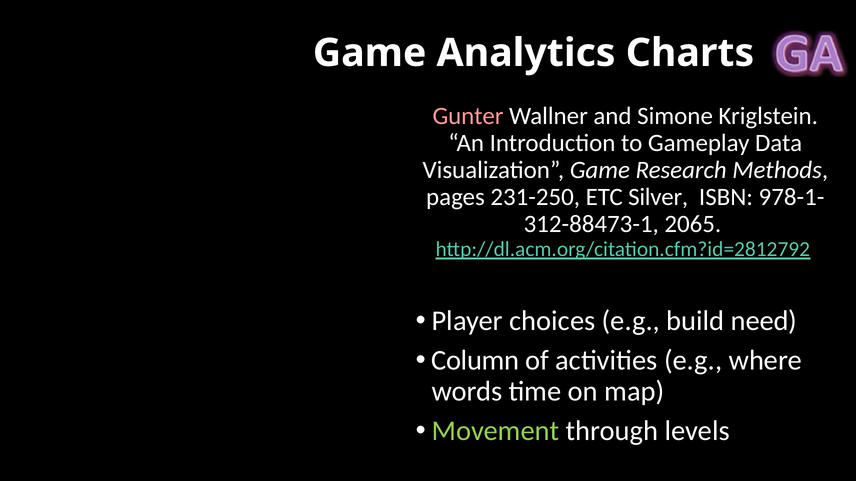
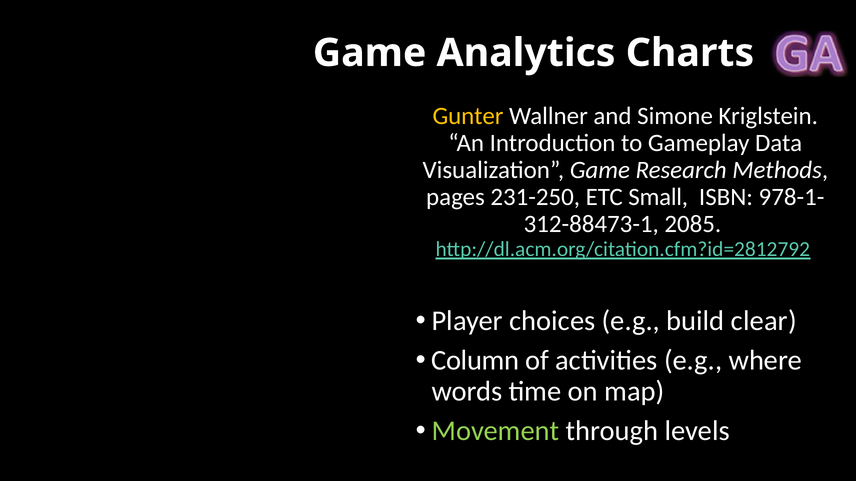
Gunter colour: pink -> yellow (468, 116)
Silver: Silver -> Small (658, 197)
2065: 2065 -> 2085 (693, 224)
need: need -> clear (764, 321)
